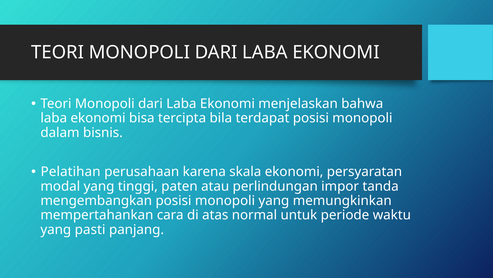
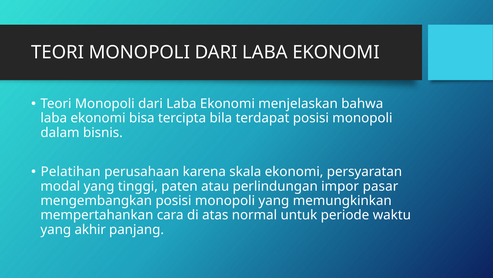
tanda: tanda -> pasar (380, 186)
pasti: pasti -> akhir (90, 229)
